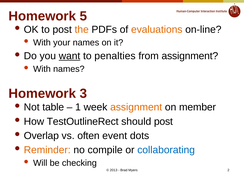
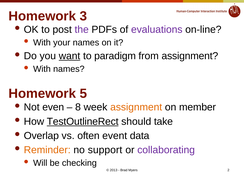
5: 5 -> 3 (83, 16)
the colour: orange -> purple (82, 29)
evaluations colour: orange -> purple (157, 29)
penalties: penalties -> paradigm (115, 56)
3: 3 -> 5 (83, 93)
table: table -> even (53, 107)
1: 1 -> 8 (78, 107)
TestOutlineRect underline: none -> present (83, 121)
should post: post -> take (163, 121)
dots: dots -> data (140, 136)
compile: compile -> support (105, 150)
collaborating colour: blue -> purple (166, 150)
